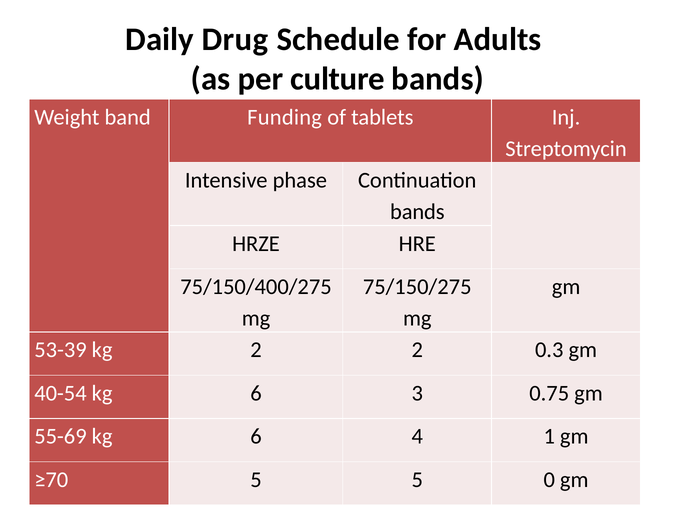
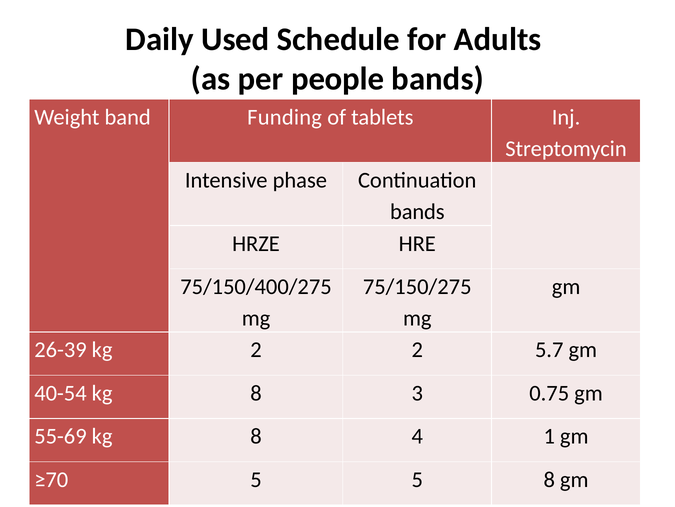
Drug: Drug -> Used (235, 39)
culture: culture -> people (338, 79)
53-39: 53-39 -> 26-39 (60, 350)
0.3: 0.3 -> 5.7 (549, 350)
40-54 kg 6: 6 -> 8 (256, 393)
55-69 kg 6: 6 -> 8 (256, 436)
5 0: 0 -> 8 (549, 479)
